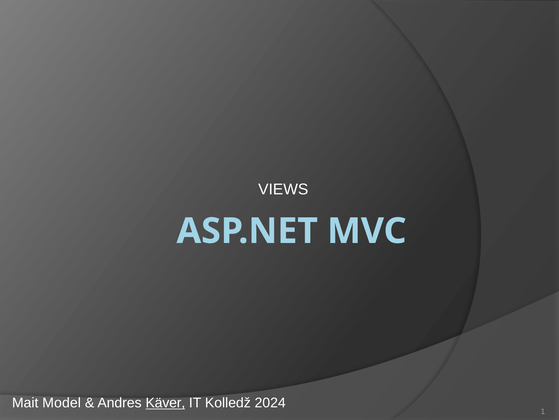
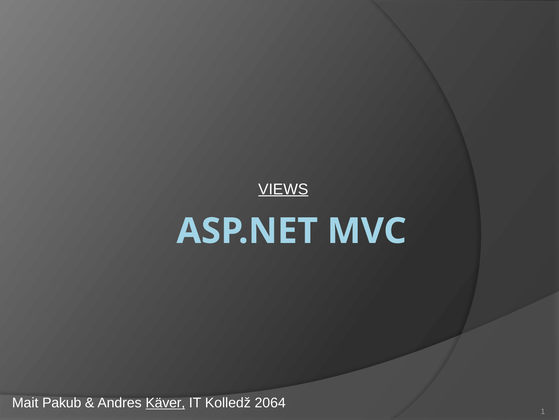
VIEWS underline: none -> present (283, 189)
Model: Model -> Pakub (62, 402)
2024: 2024 -> 2064 (270, 402)
